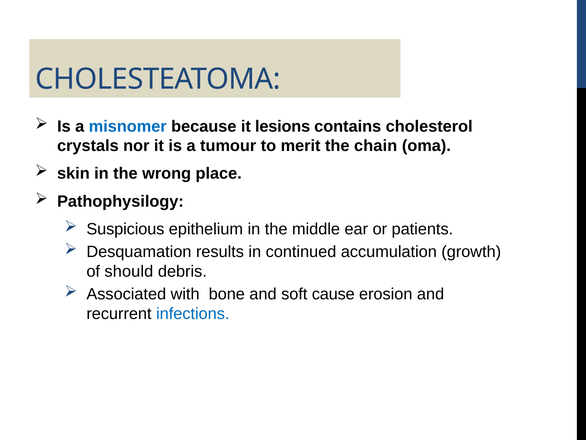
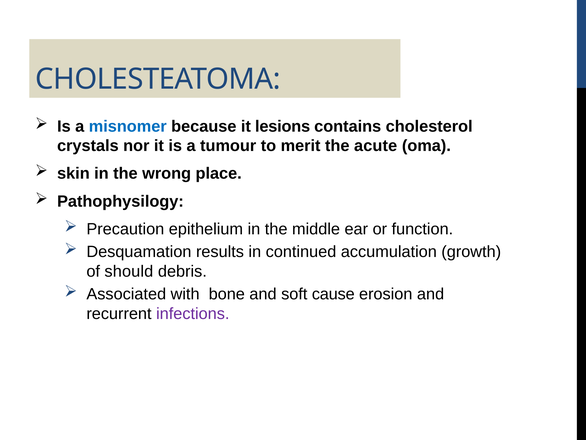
chain: chain -> acute (376, 146)
Suspicious: Suspicious -> Precaution (125, 229)
patients: patients -> function (422, 229)
infections colour: blue -> purple (193, 313)
